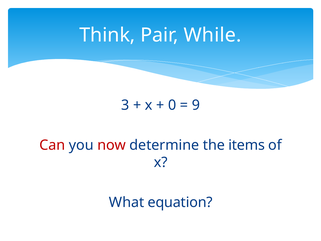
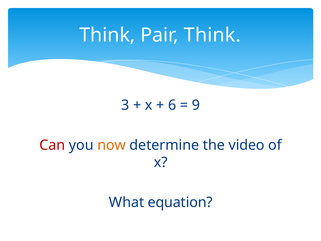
Pair While: While -> Think (212, 35)
0: 0 -> 6 (172, 105)
now colour: red -> orange (112, 145)
items: items -> video (247, 145)
